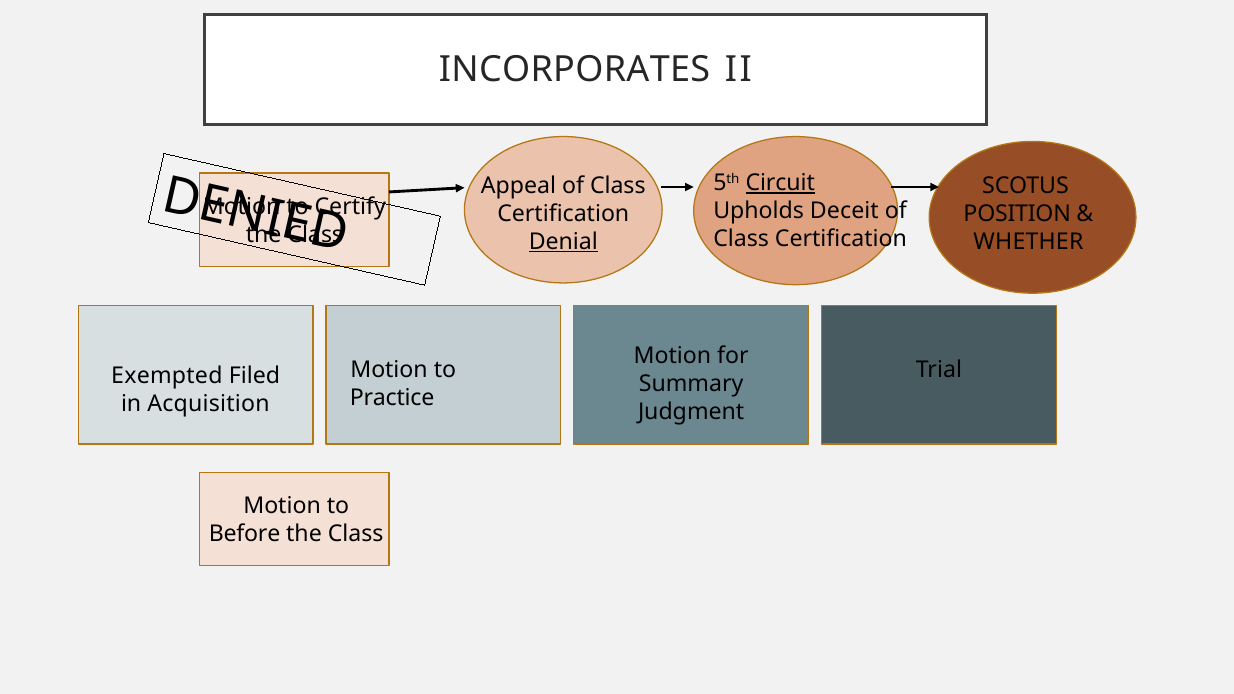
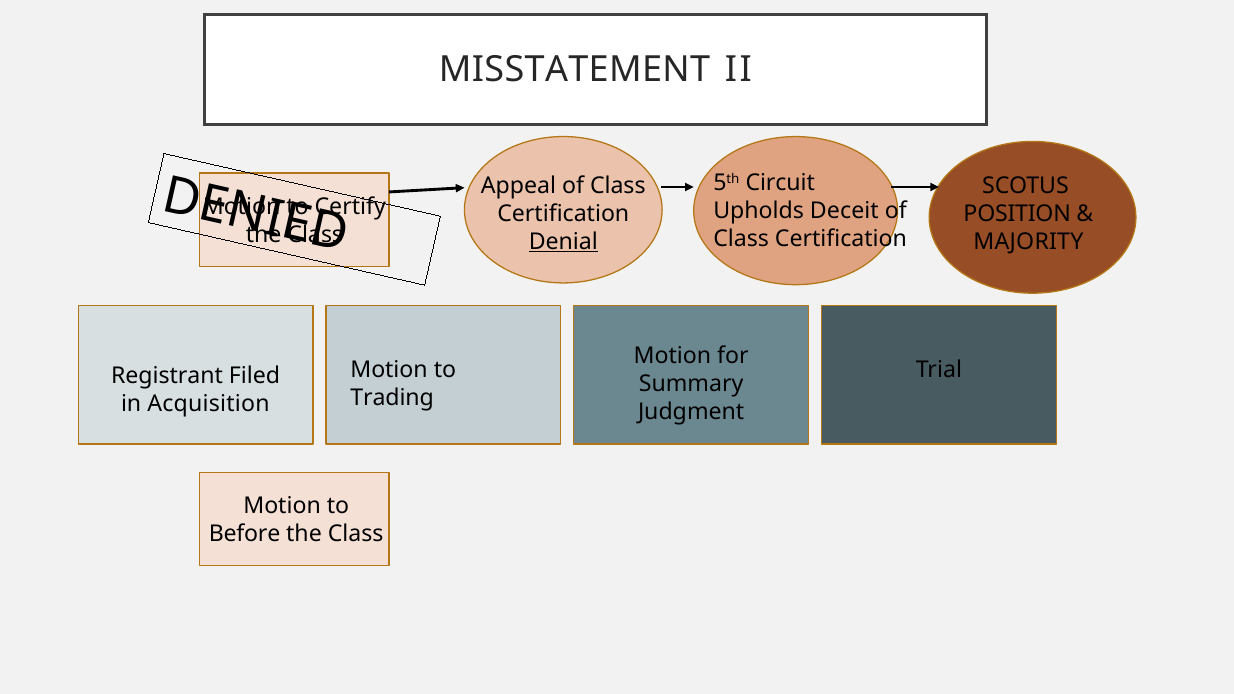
INCORPORATES: INCORPORATES -> MISSTATEMENT (575, 69)
Circuit underline: present -> none (780, 183)
WHETHER: WHETHER -> MAJORITY (1028, 242)
Exempted: Exempted -> Registrant (167, 376)
Practice: Practice -> Trading (392, 398)
